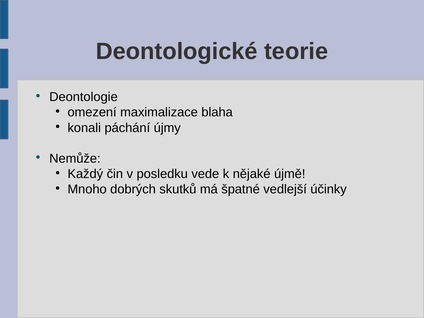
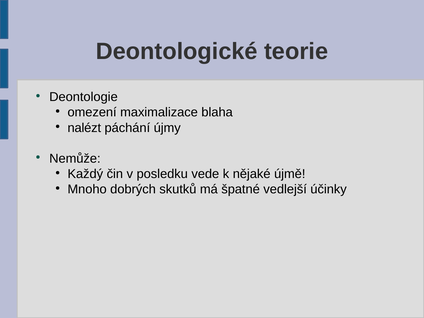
konali: konali -> nalézt (84, 128)
